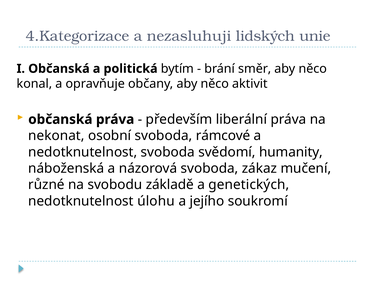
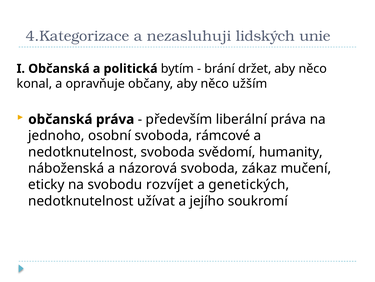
směr: směr -> držet (255, 68)
aktivit: aktivit -> užším (250, 83)
nekonat: nekonat -> jednoho (56, 135)
různé: různé -> eticky (46, 184)
základě: základě -> rozvíjet (170, 184)
úlohu: úlohu -> užívat (156, 201)
